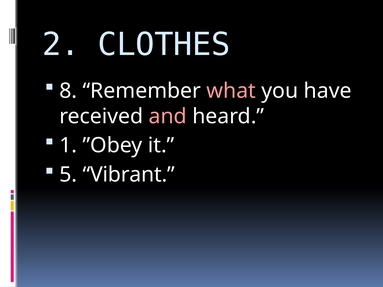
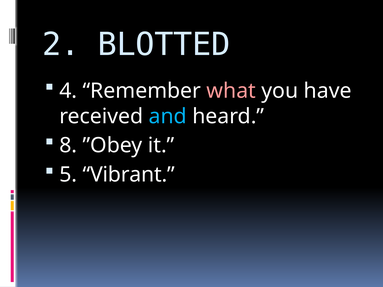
CLOTHES: CLOTHES -> BLOTTED (164, 45)
8: 8 -> 4 (68, 91)
and colour: pink -> light blue (168, 116)
1: 1 -> 8 (68, 146)
